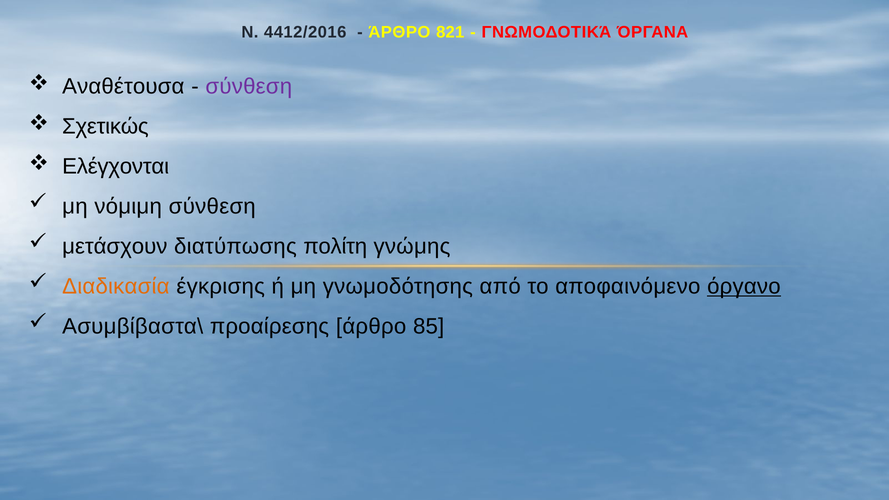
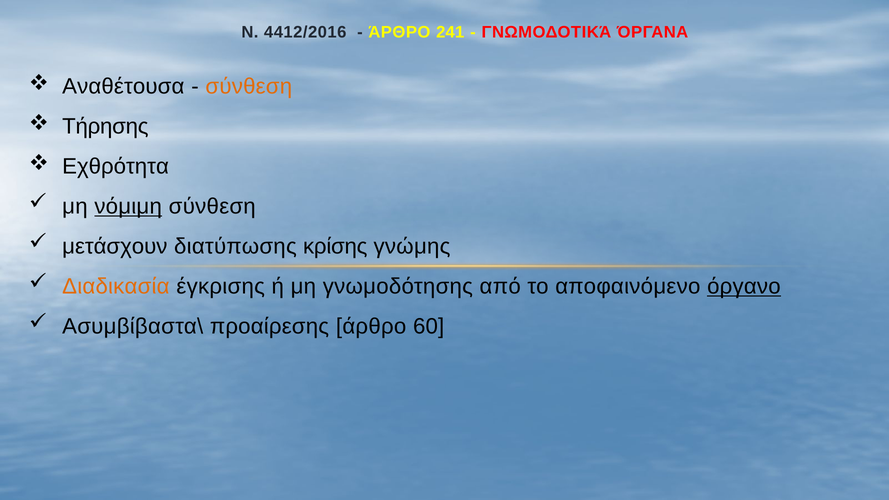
821: 821 -> 241 (450, 32)
σύνθεση colour: purple -> orange (249, 86)
Σχετικώς: Σχετικώς -> Τήρησης (105, 126)
Ελέγχονται: Ελέγχονται -> Εχθρότητα (116, 166)
νόμιμη underline: none -> present (128, 206)
πολίτη: πολίτη -> κρίσης (335, 246)
85: 85 -> 60 (429, 326)
